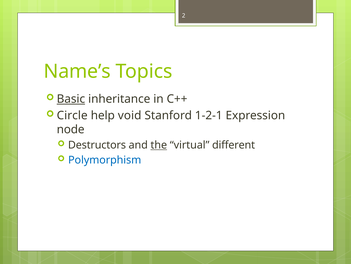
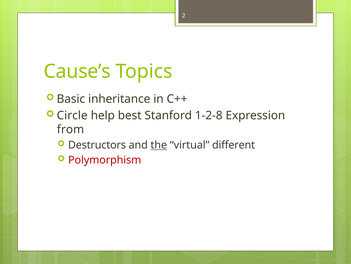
Name’s: Name’s -> Cause’s (77, 71)
Basic underline: present -> none (71, 99)
void: void -> best (130, 115)
1-2-1: 1-2-1 -> 1-2-8 (209, 115)
node: node -> from (70, 129)
Polymorphism colour: blue -> red (105, 160)
